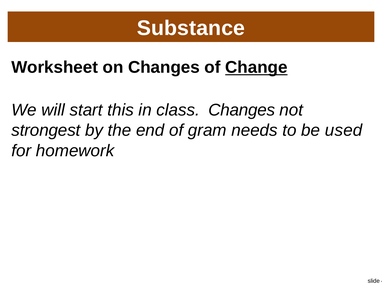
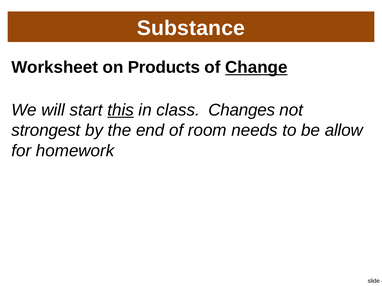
on Changes: Changes -> Products (164, 67)
this underline: none -> present (121, 110)
gram: gram -> room (207, 131)
used: used -> allow (344, 131)
